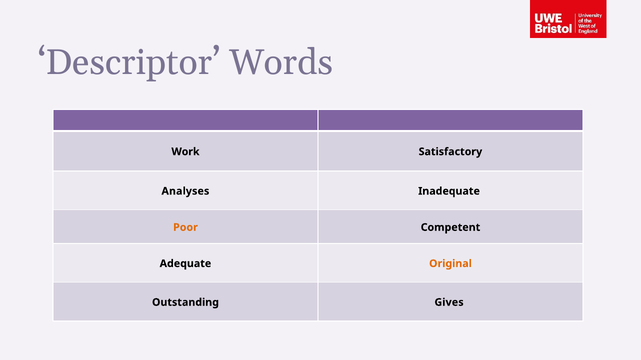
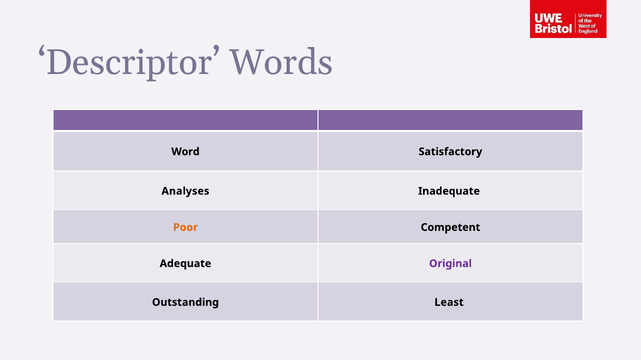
Work: Work -> Word (186, 152)
Original colour: orange -> purple (450, 264)
Gives: Gives -> Least (449, 303)
